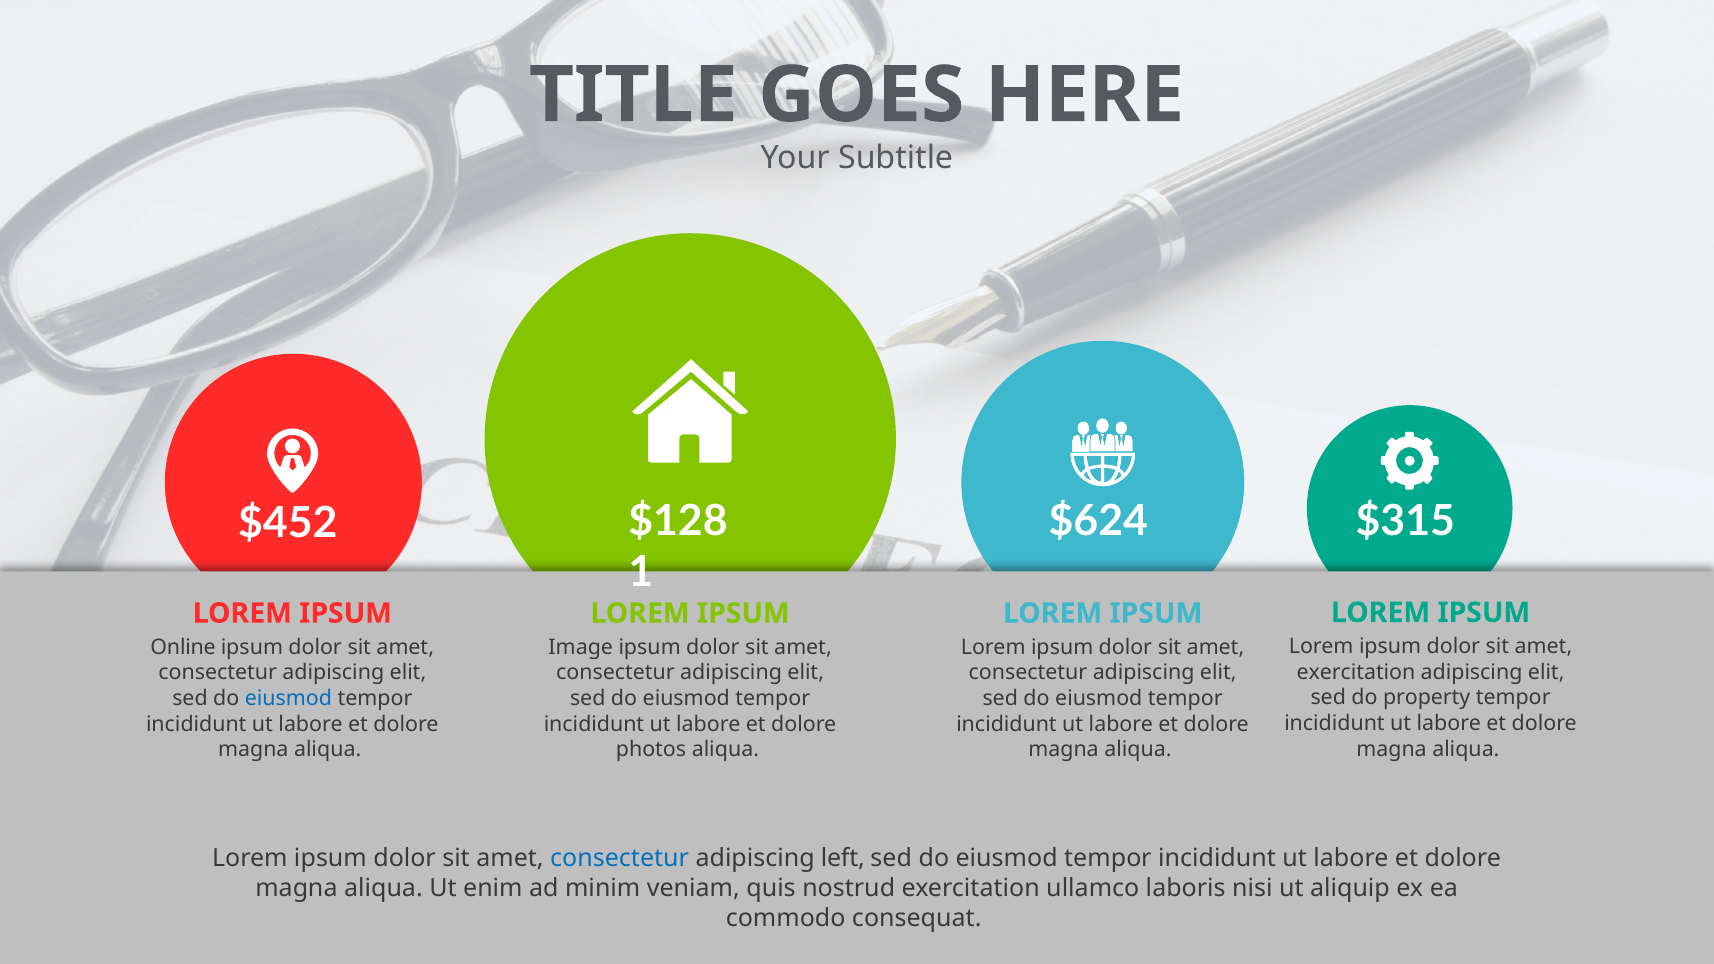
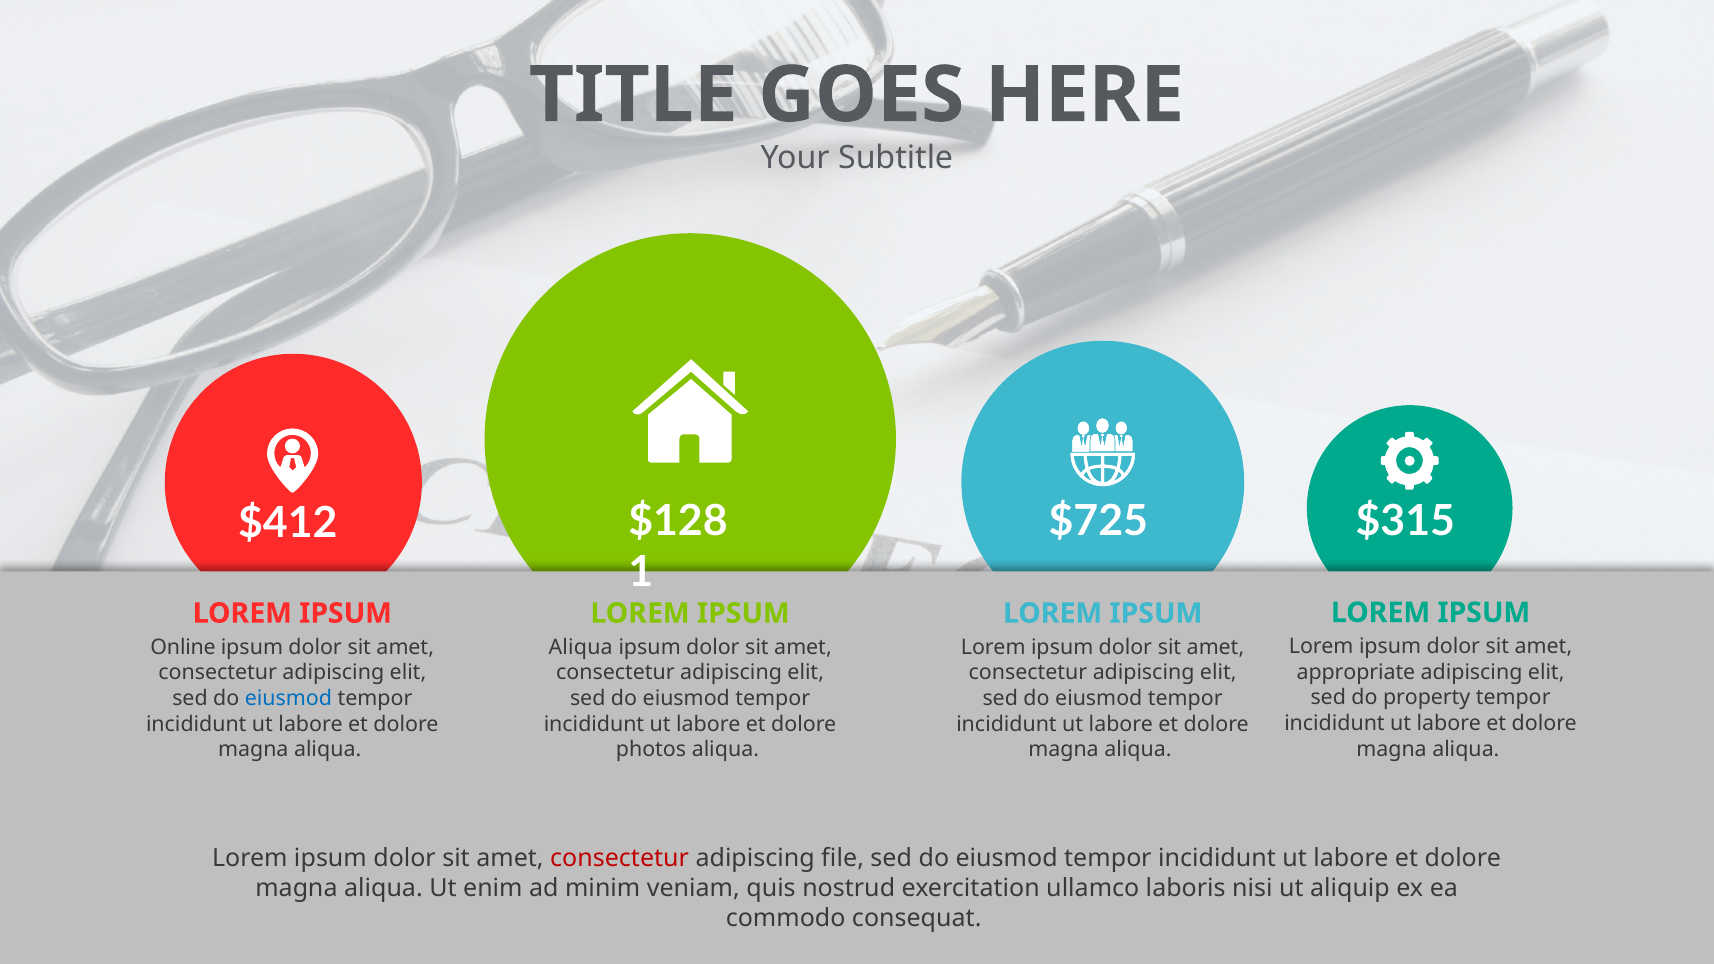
$624: $624 -> $725 (1098, 521)
$452: $452 -> $412 (288, 523)
Image: Image -> Aliqua (581, 647)
exercitation: exercitation -> appropriate (1356, 672)
consectetur colour: blue -> red (620, 858)
left: left -> file (843, 858)
